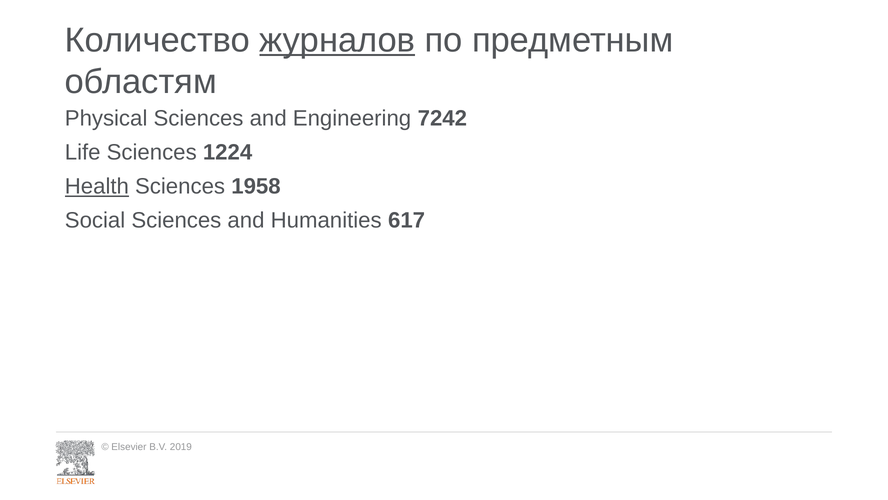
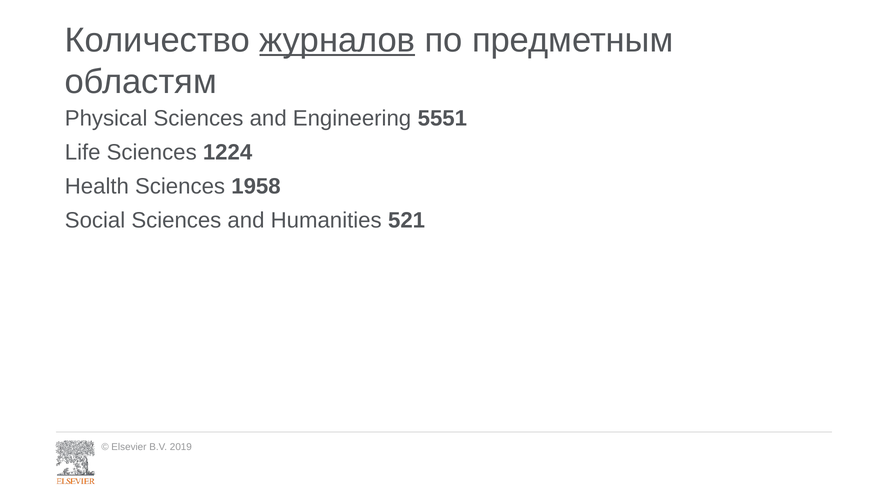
7242: 7242 -> 5551 (442, 118)
Health underline: present -> none (97, 186)
617: 617 -> 521 (407, 220)
